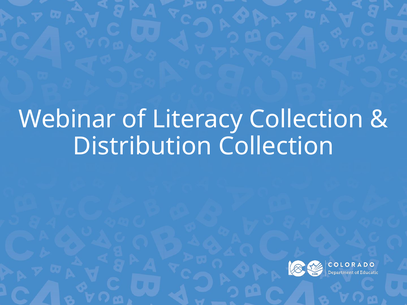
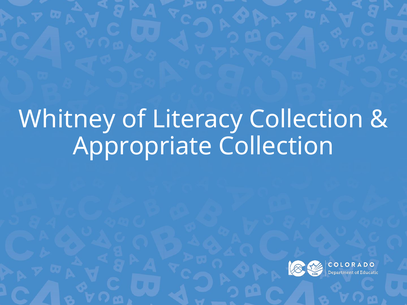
Webinar: Webinar -> Whitney (67, 120)
Distribution: Distribution -> Appropriate (142, 146)
